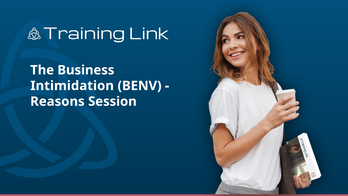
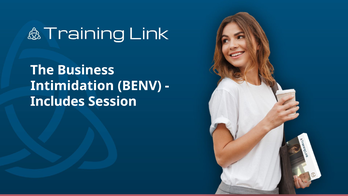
Reasons: Reasons -> Includes (58, 101)
